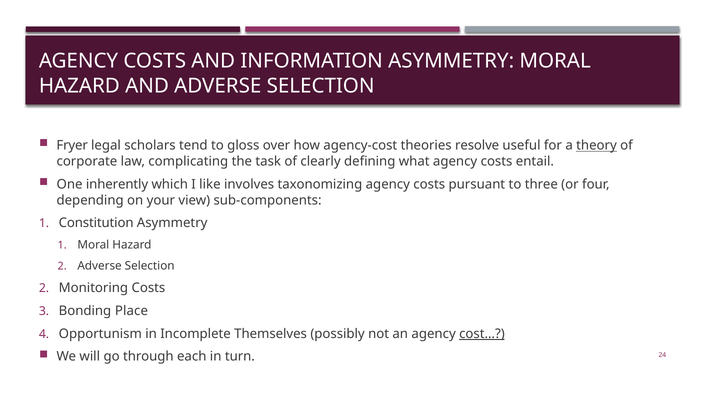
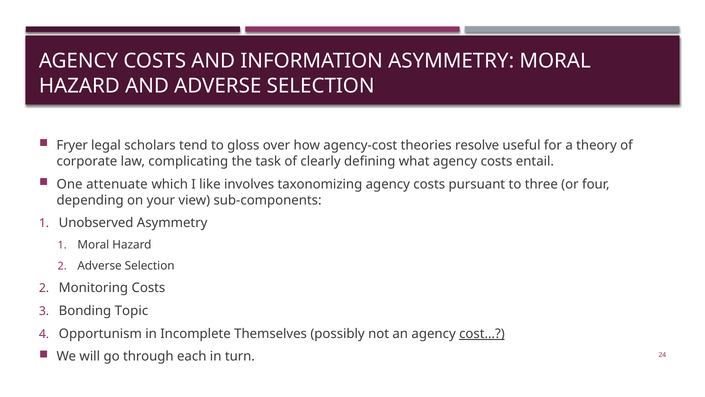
theory underline: present -> none (597, 145)
inherently: inherently -> attenuate (117, 184)
Constitution: Constitution -> Unobserved (96, 223)
Place: Place -> Topic (131, 310)
